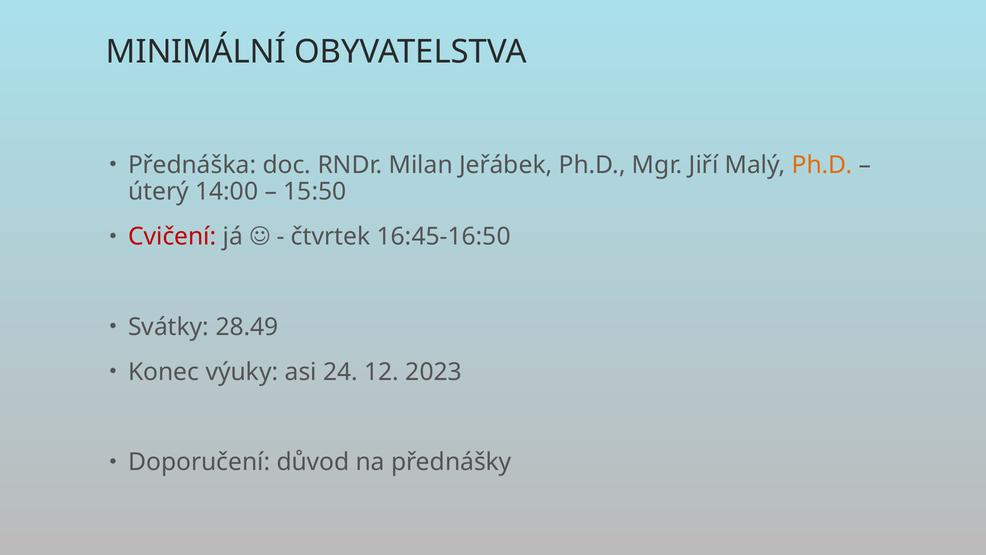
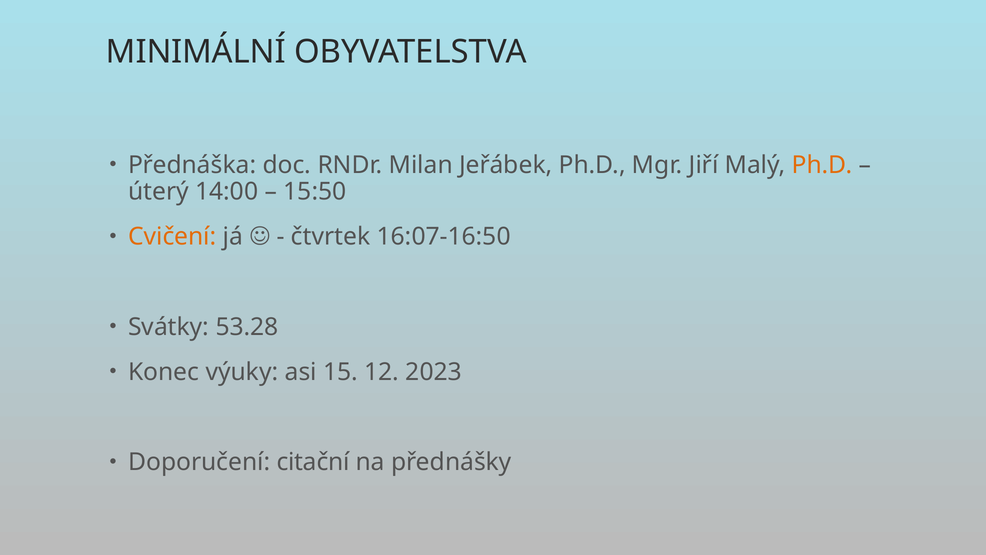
Cvičení colour: red -> orange (172, 237)
16:45-16:50: 16:45-16:50 -> 16:07-16:50 (444, 237)
28.49: 28.49 -> 53.28 (247, 327)
24: 24 -> 15 (340, 372)
důvod: důvod -> citační (313, 462)
